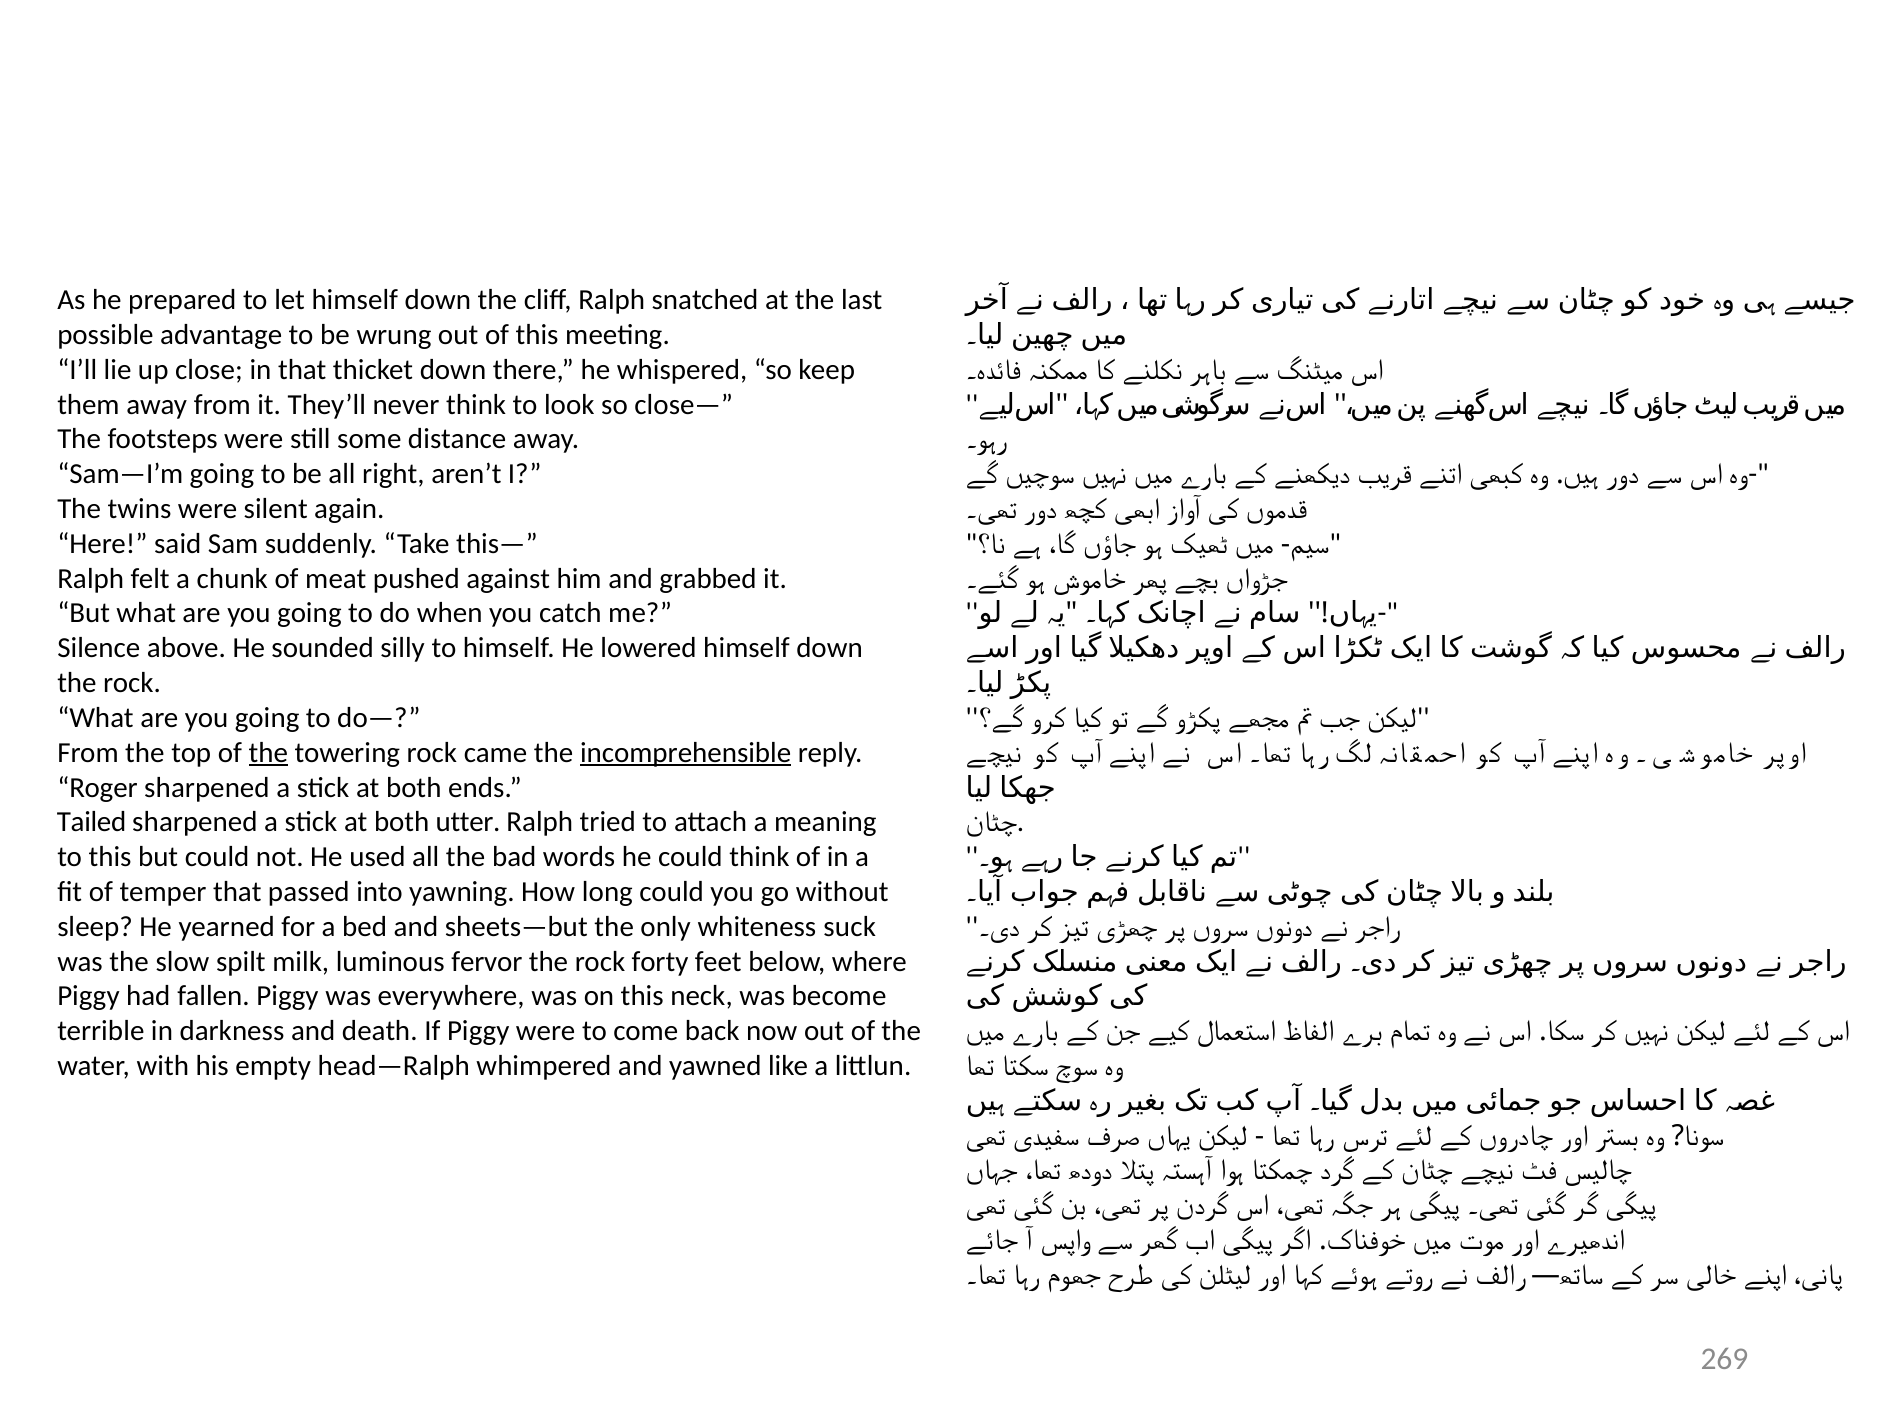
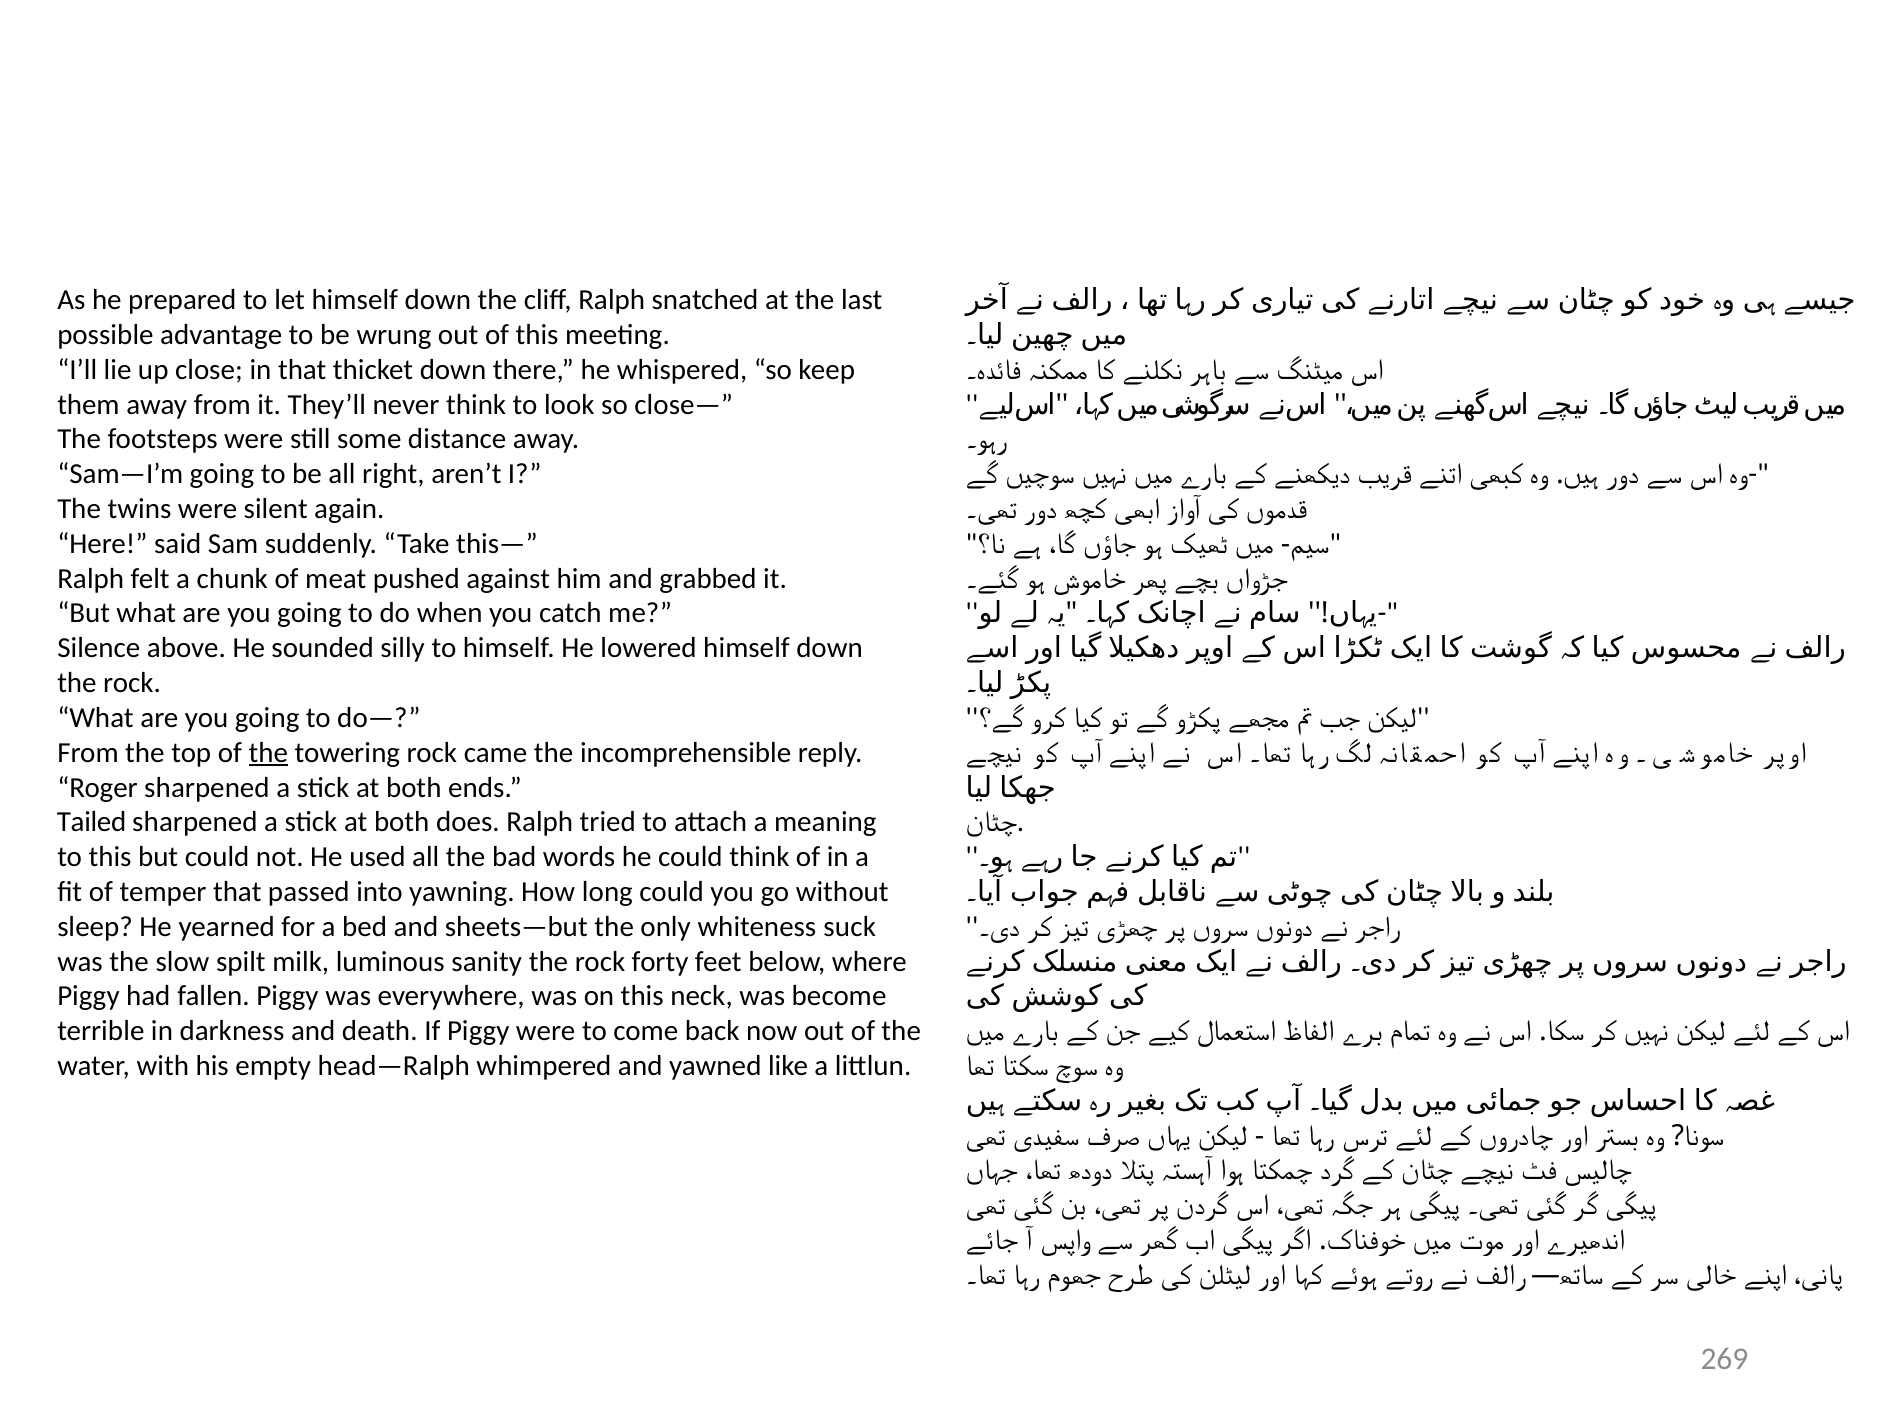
incomprehensible underline: present -> none (686, 753)
utter: utter -> does (468, 823)
fervor: fervor -> sanity (487, 962)
